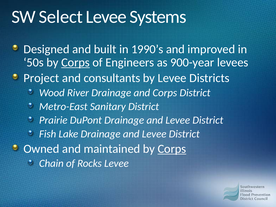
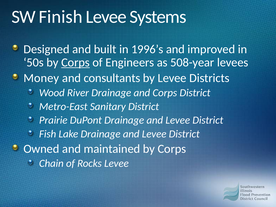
Select: Select -> Finish (61, 17)
1990’s: 1990’s -> 1996’s (147, 49)
900-year: 900-year -> 508-year (192, 62)
Project: Project -> Money (41, 78)
Corps underline: present -> none (172, 149)
